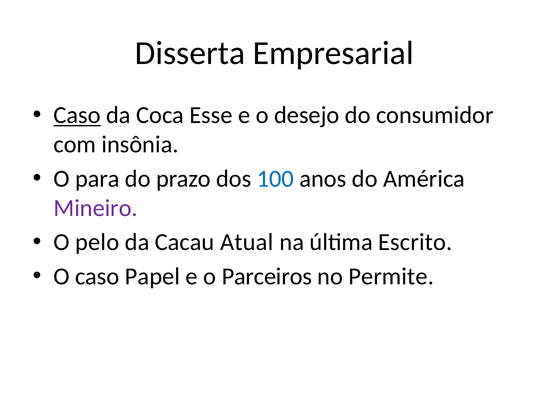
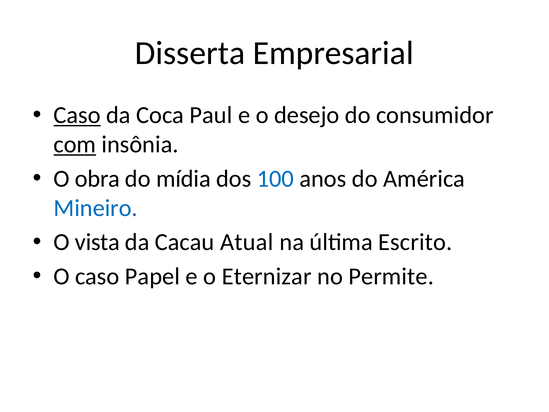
Esse: Esse -> Paul (211, 115)
com underline: none -> present (75, 144)
para: para -> obra (97, 179)
prazo: prazo -> mídia (183, 179)
Mineiro colour: purple -> blue (96, 208)
pelo: pelo -> vista (97, 242)
Parceiros: Parceiros -> Eternizar (267, 276)
